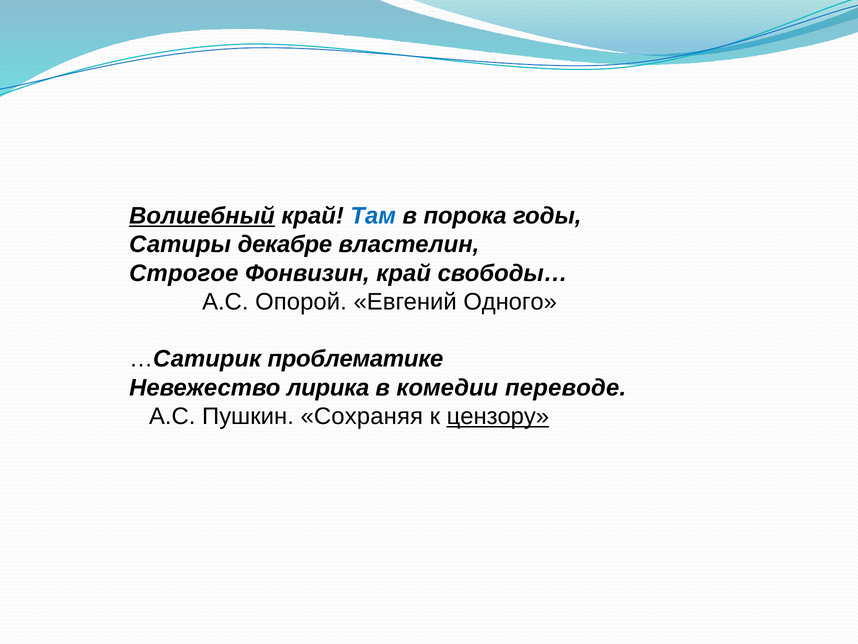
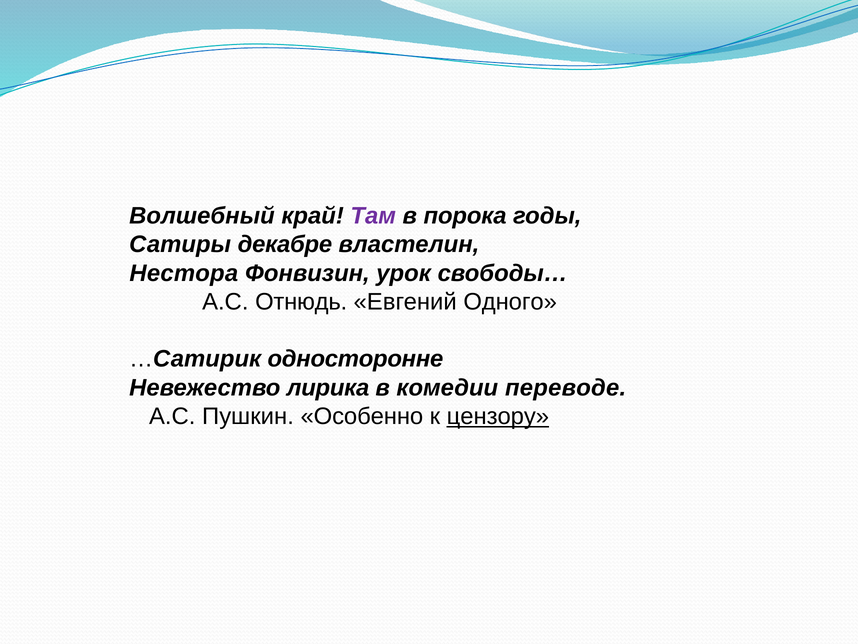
Волшебный underline: present -> none (202, 216)
Там colour: blue -> purple (373, 216)
Строгое: Строгое -> Нестора (184, 273)
Фонвизин край: край -> урок (404, 273)
Опорой: Опорой -> Отнюдь (301, 302)
проблематике: проблематике -> односторонне (355, 359)
Сохраняя: Сохраняя -> Особенно (362, 416)
